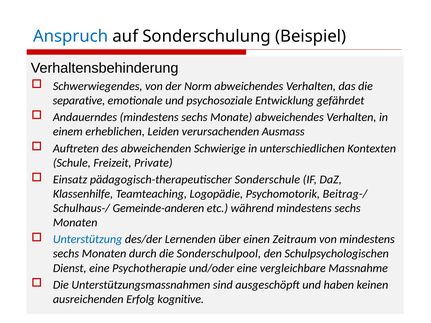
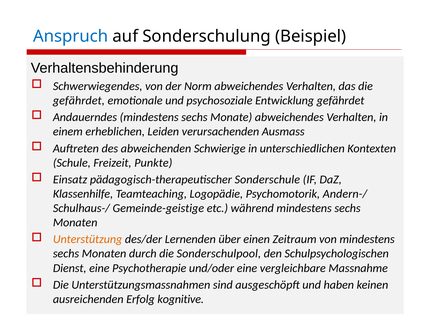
separative: separative -> gefährdet (79, 101)
Private: Private -> Punkte (153, 163)
Beitrag-/: Beitrag-/ -> Andern-/ (345, 194)
Gemeinde-anderen: Gemeinde-anderen -> Gemeinde-geistige (158, 208)
Unterstützung colour: blue -> orange (88, 240)
